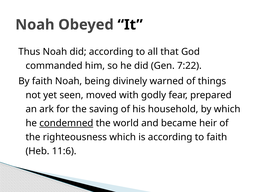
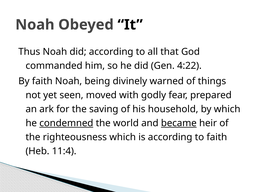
7:22: 7:22 -> 4:22 (189, 66)
became underline: none -> present (179, 123)
11:6: 11:6 -> 11:4 (64, 151)
